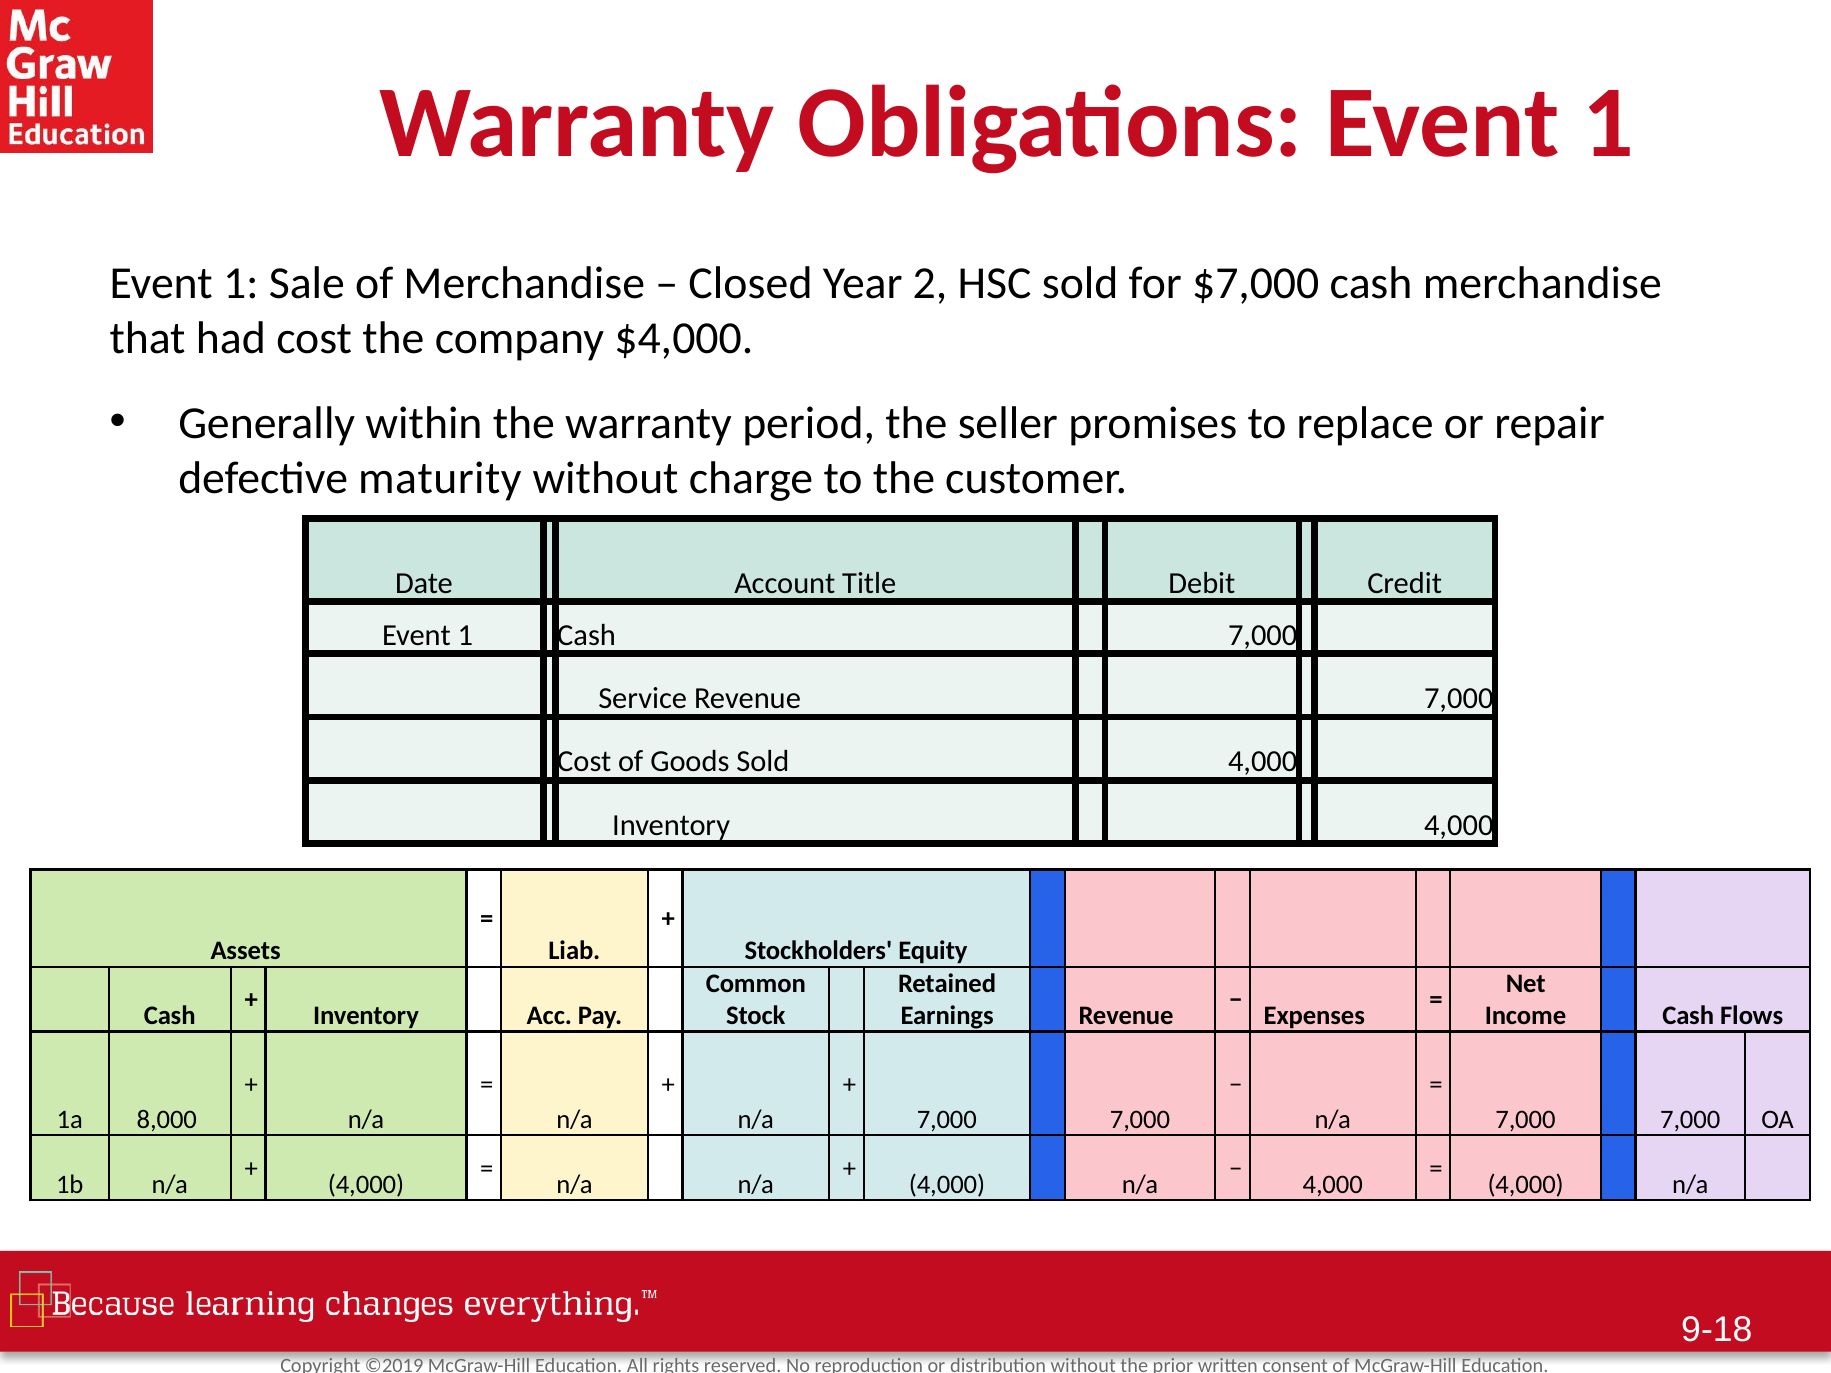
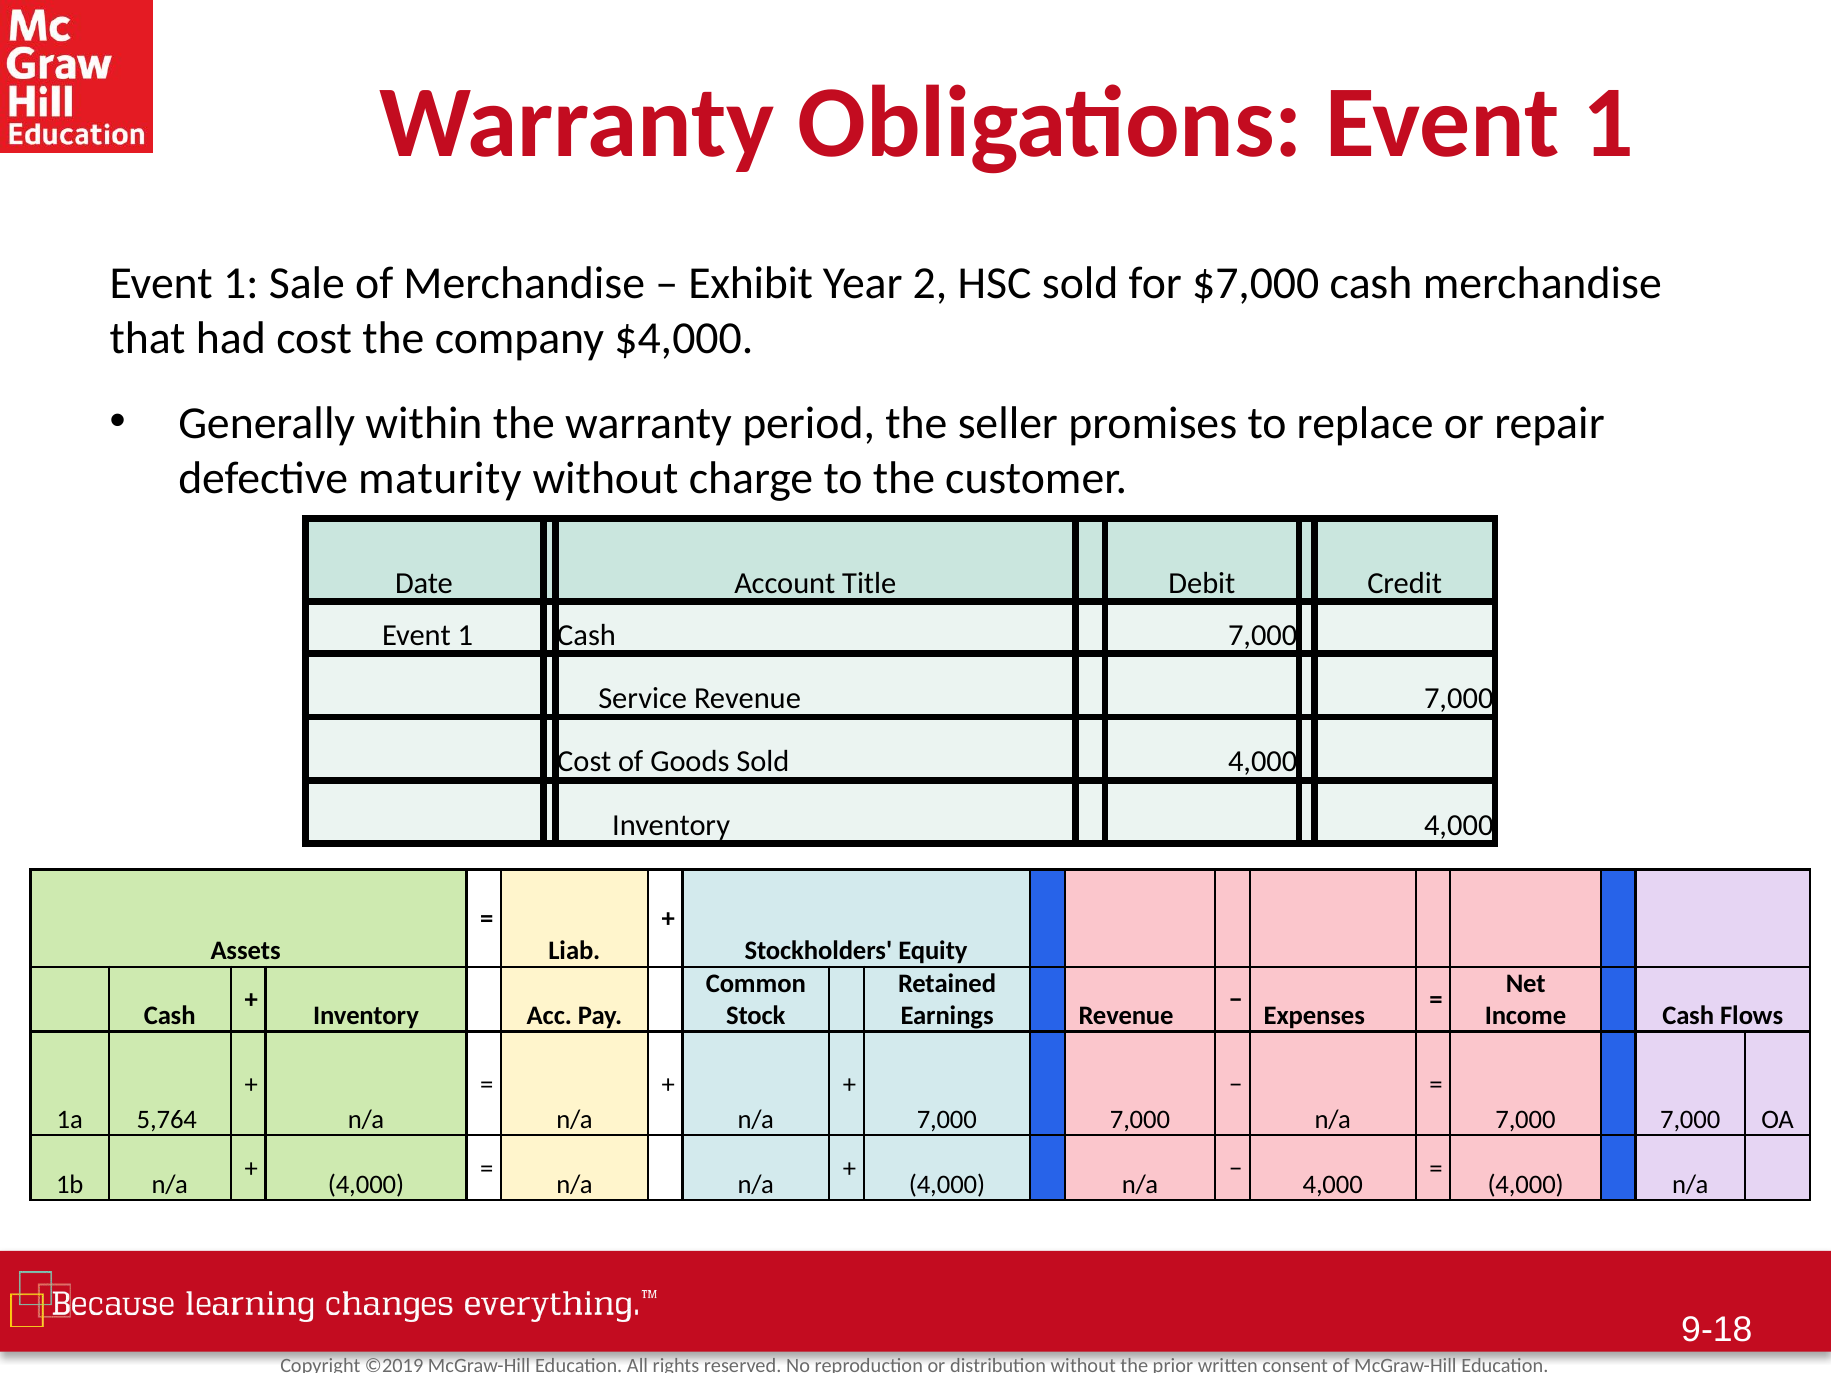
Closed: Closed -> Exhibit (751, 284)
8,000: 8,000 -> 5,764 (167, 1120)
